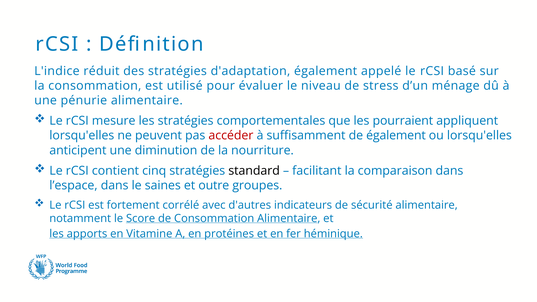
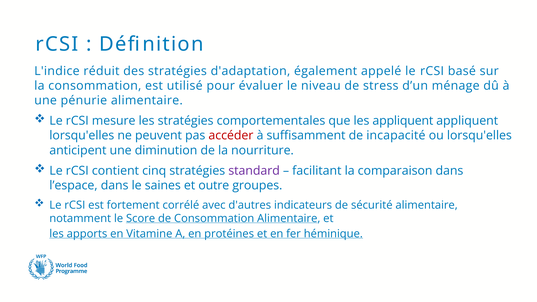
les pourraient: pourraient -> appliquent (403, 121)
de également: également -> incapacité (396, 136)
standard colour: black -> purple (254, 171)
